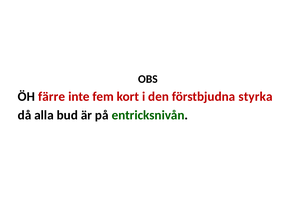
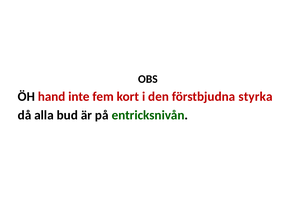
färre: färre -> hand (52, 97)
